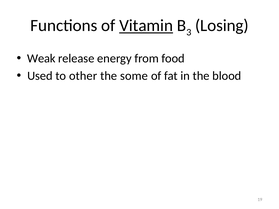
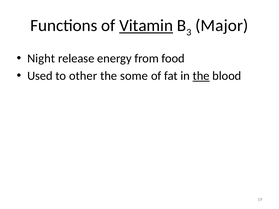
Losing: Losing -> Major (222, 26)
Weak: Weak -> Night (41, 59)
the underline: none -> present (201, 76)
